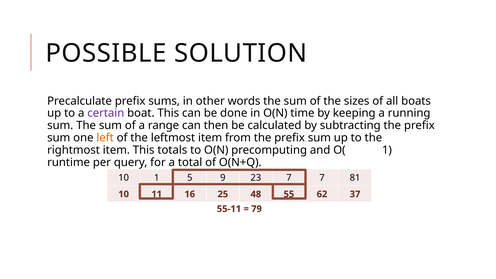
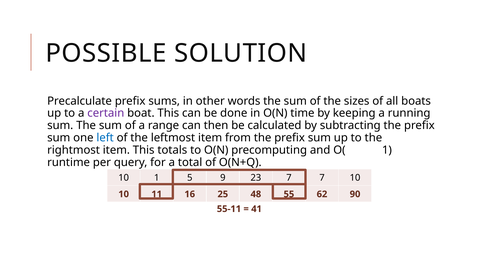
left colour: orange -> blue (105, 138)
7 81: 81 -> 10 (355, 178)
37: 37 -> 90 (355, 194)
79: 79 -> 41 (257, 209)
